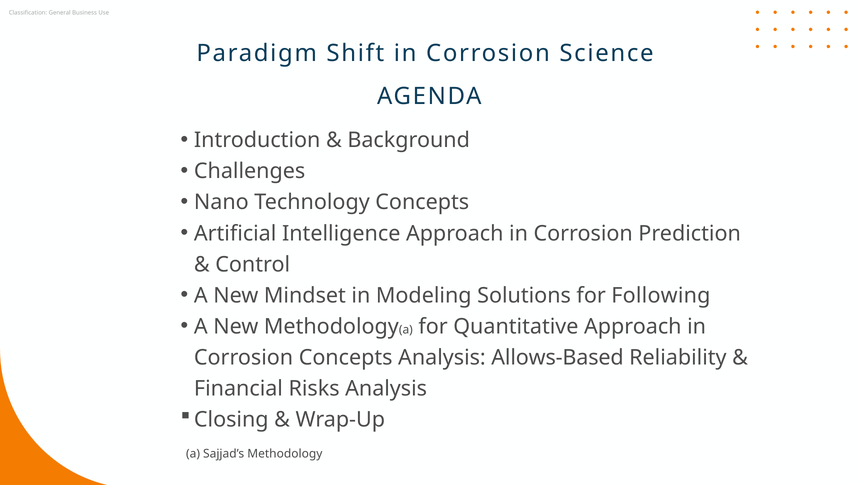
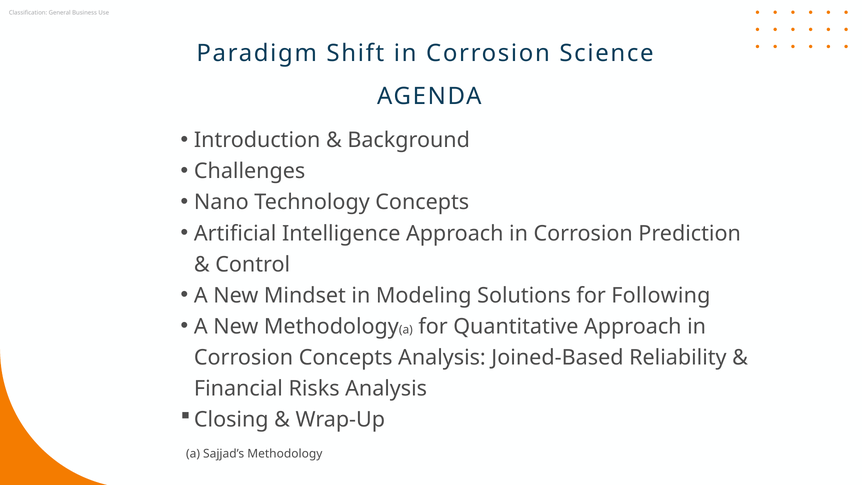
Allows-Based: Allows-Based -> Joined-Based (557, 357)
